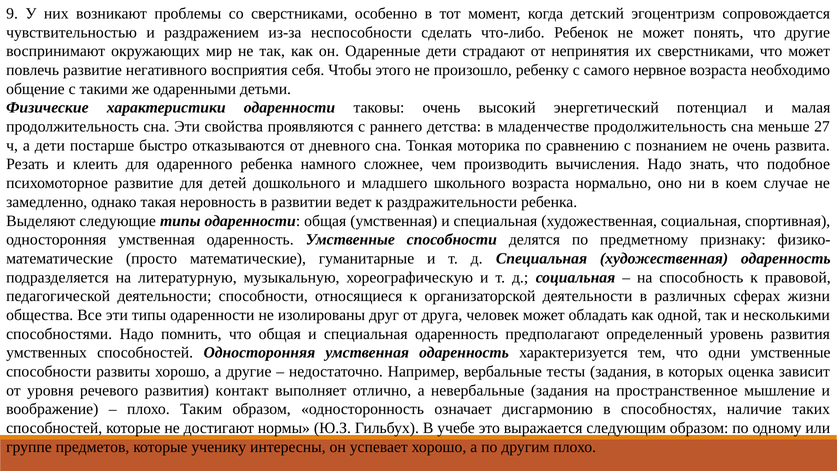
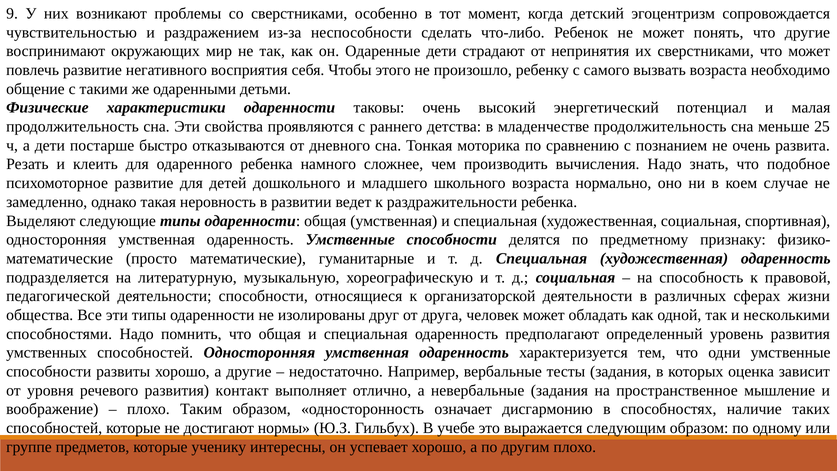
нервное: нервное -> вызвать (660, 70)
27: 27 -> 25 (822, 127)
